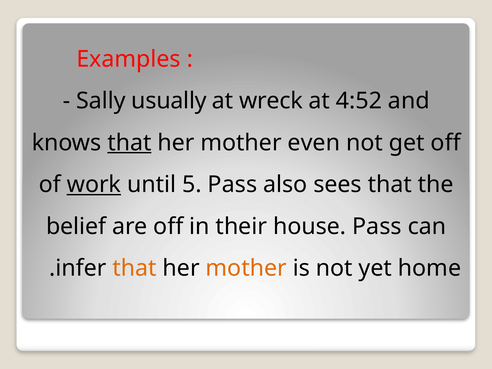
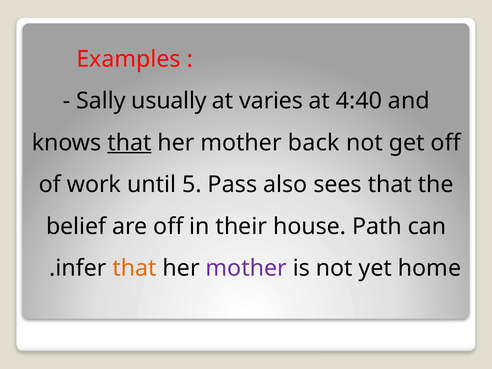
wreck: wreck -> varies (271, 101)
4:52: 4:52 -> 4:40 (359, 101)
even: even -> back (314, 143)
work underline: present -> none (94, 185)
house Pass: Pass -> Path (377, 226)
mother colour: orange -> purple (246, 268)
